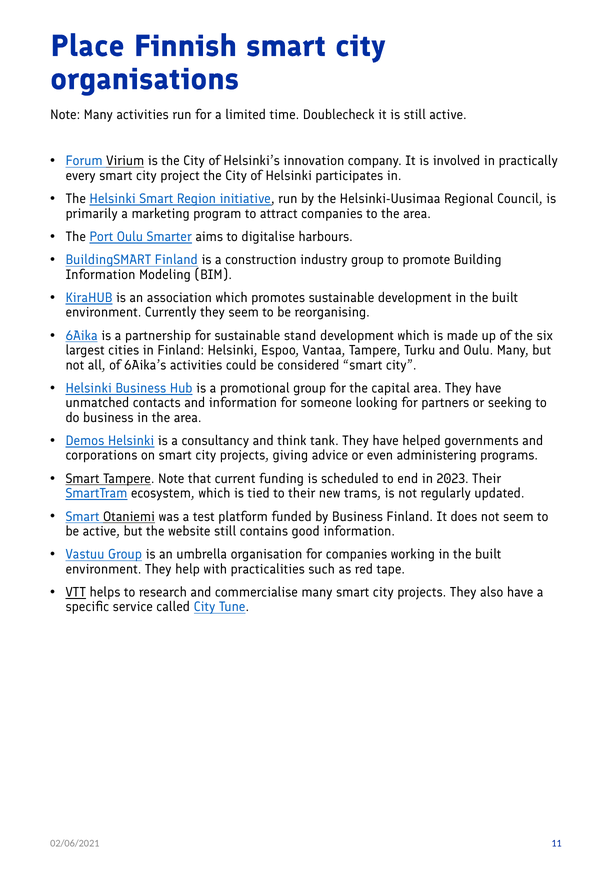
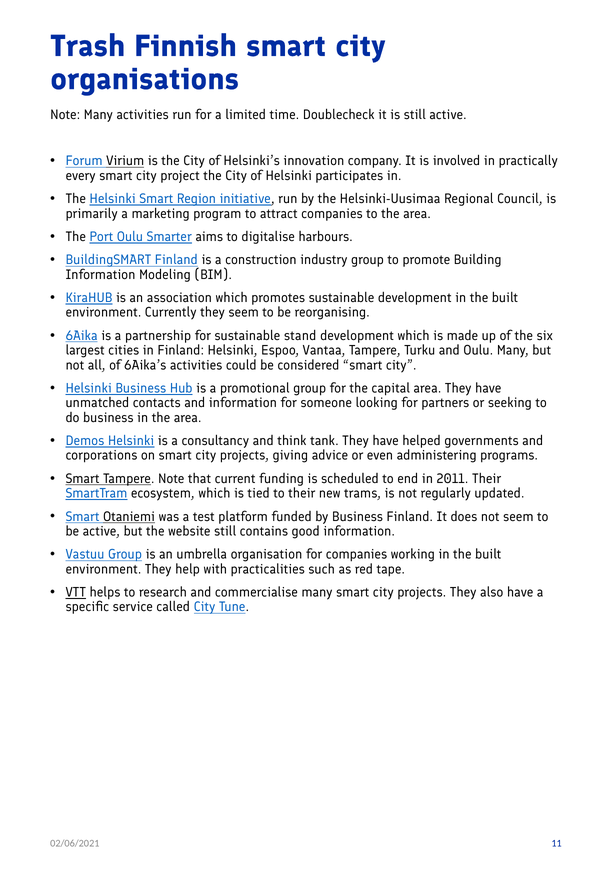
Place: Place -> Trash (88, 46)
2023: 2023 -> 2011 (452, 479)
